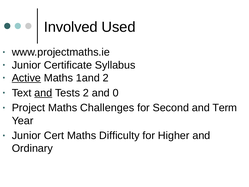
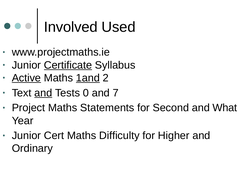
Certificate underline: none -> present (68, 65)
1and underline: none -> present (88, 78)
Tests 2: 2 -> 0 (86, 93)
0: 0 -> 7 (116, 93)
Challenges: Challenges -> Statements (107, 108)
Term: Term -> What (225, 108)
